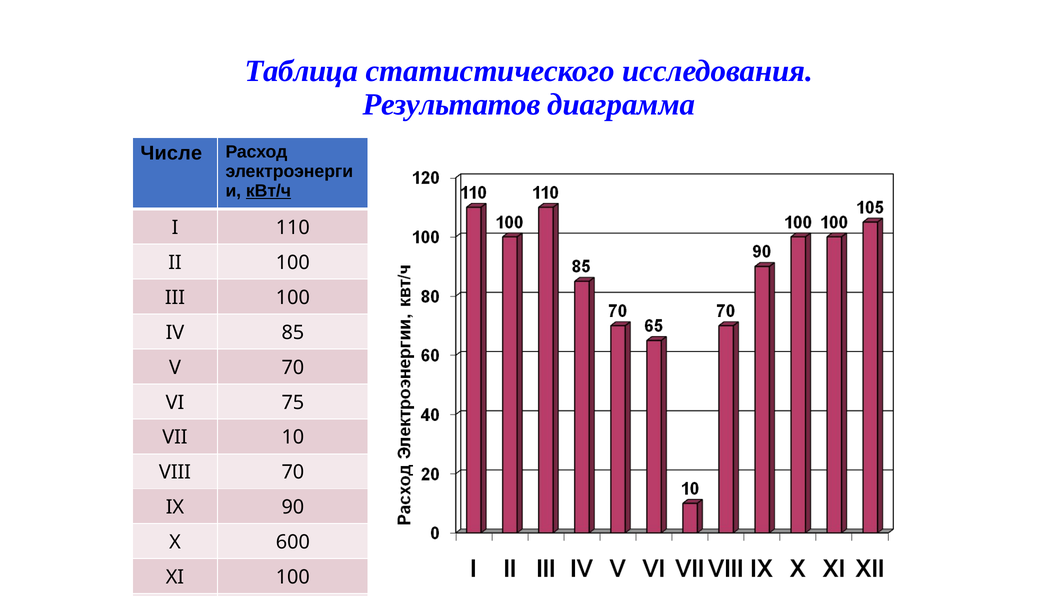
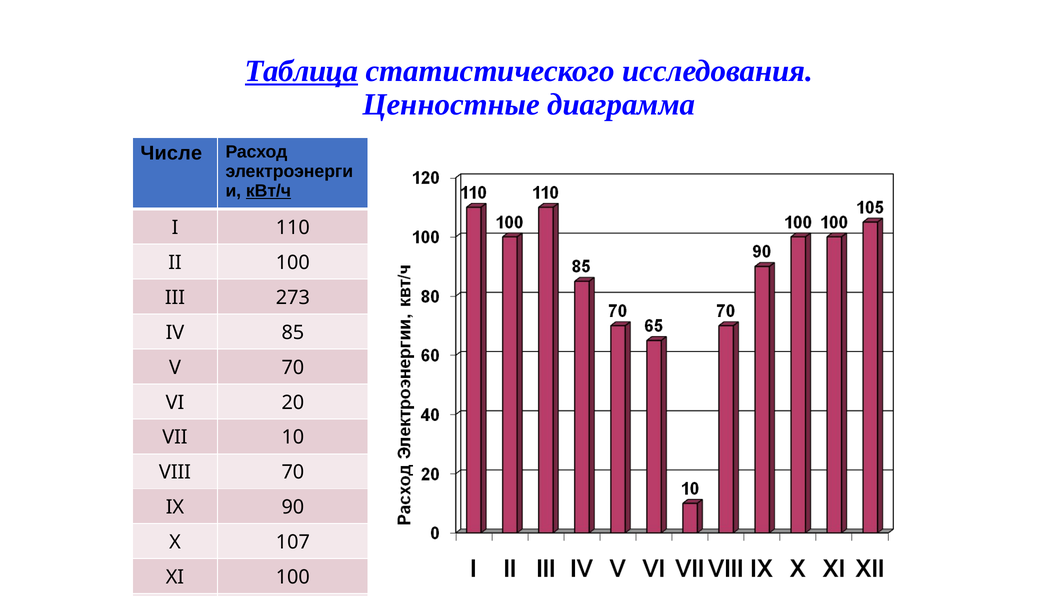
Таблица underline: none -> present (302, 71)
Результатов: Результатов -> Ценностные (451, 105)
III 100: 100 -> 273 (293, 297)
75: 75 -> 20 (293, 402)
600: 600 -> 107 (293, 542)
